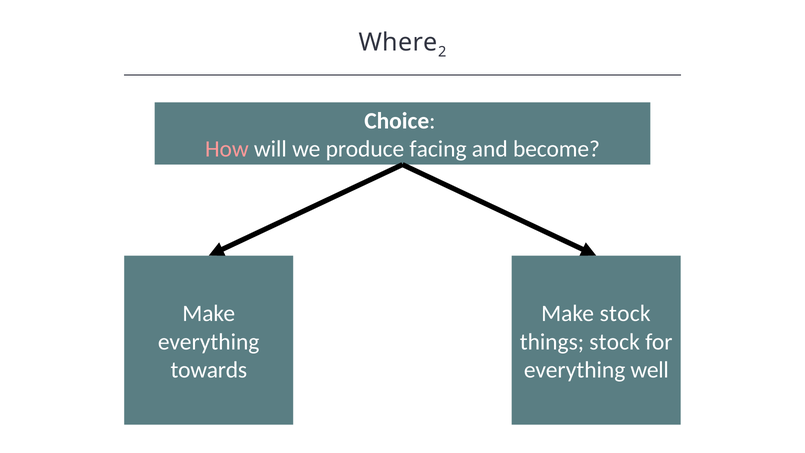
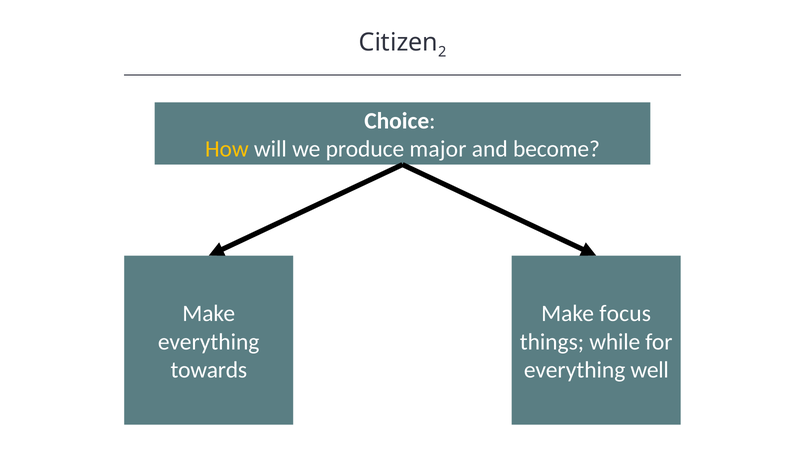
Where: Where -> Citizen (398, 42)
How colour: pink -> yellow (227, 149)
facing: facing -> major (438, 149)
Make stock: stock -> focus (625, 314)
things stock: stock -> while (615, 342)
